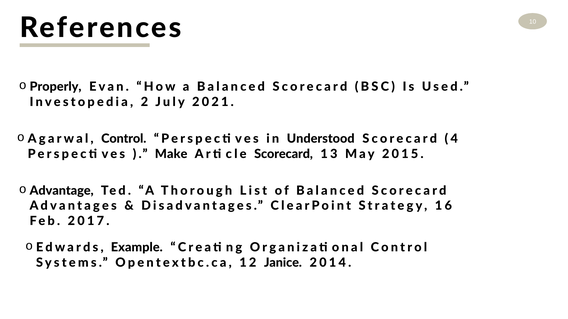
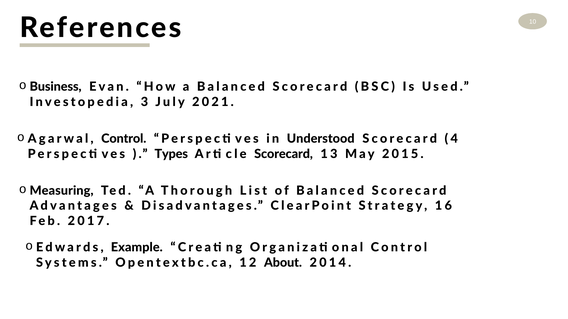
Properly: Properly -> Business (56, 87)
2: 2 -> 3 (144, 102)
Make: Make -> Types (171, 154)
Advantage: Advantage -> Measuring (62, 191)
Janice: Janice -> About (283, 263)
